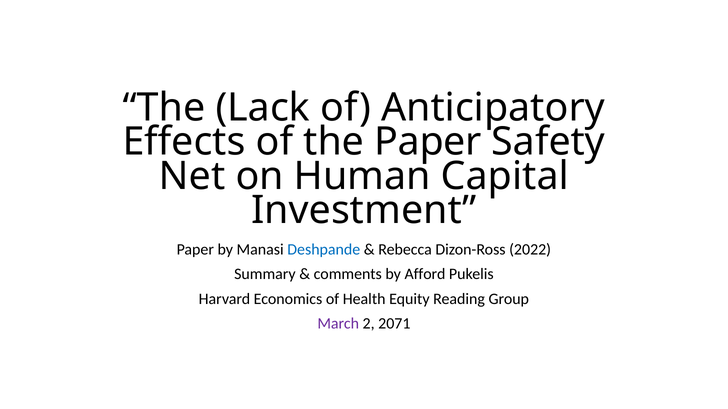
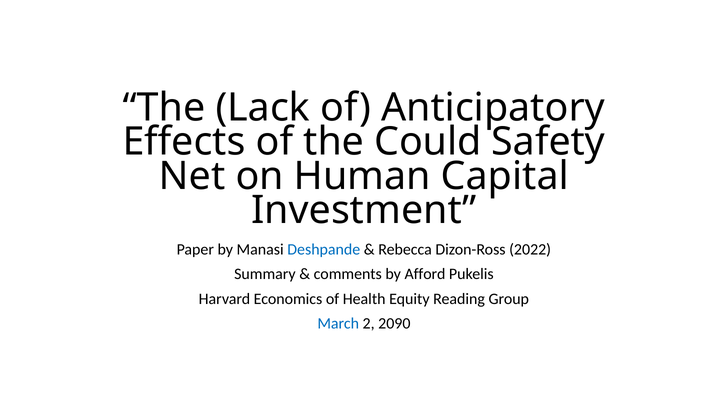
the Paper: Paper -> Could (428, 142)
March colour: purple -> blue (338, 324)
2071: 2071 -> 2090 (394, 324)
